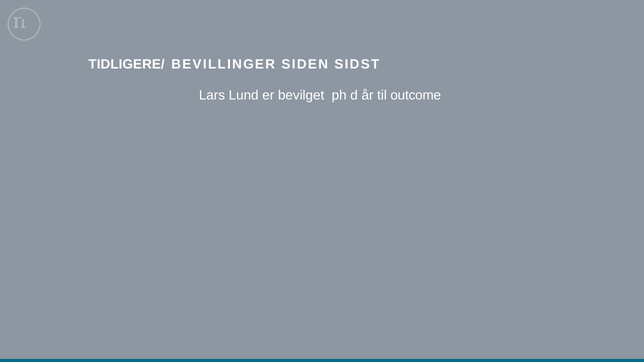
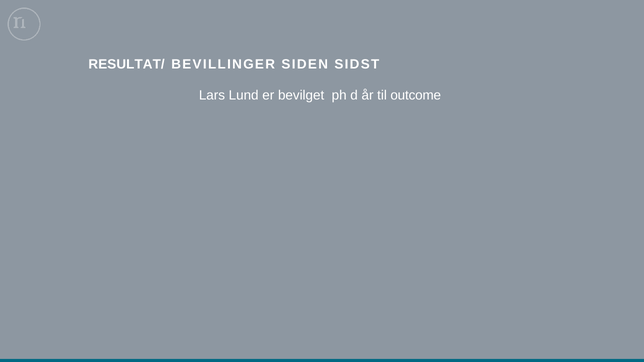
TIDLIGERE/: TIDLIGERE/ -> RESULTAT/ (127, 64)
